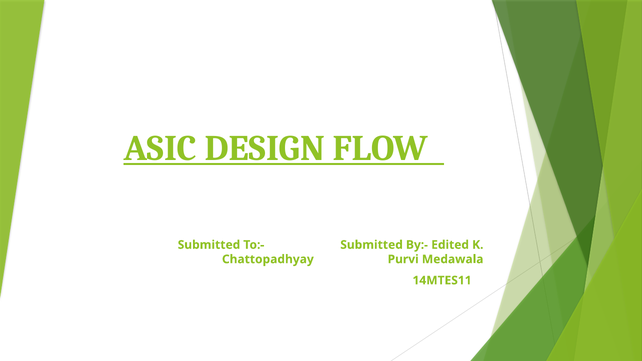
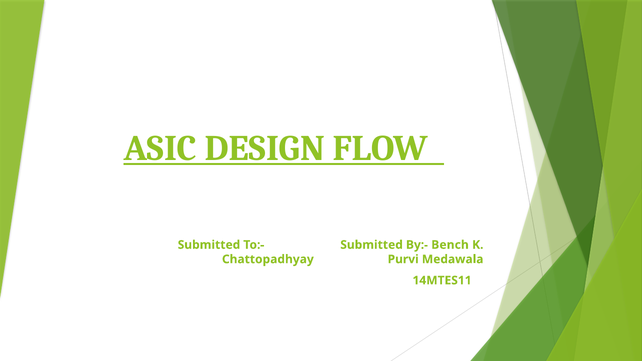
Edited: Edited -> Bench (450, 245)
